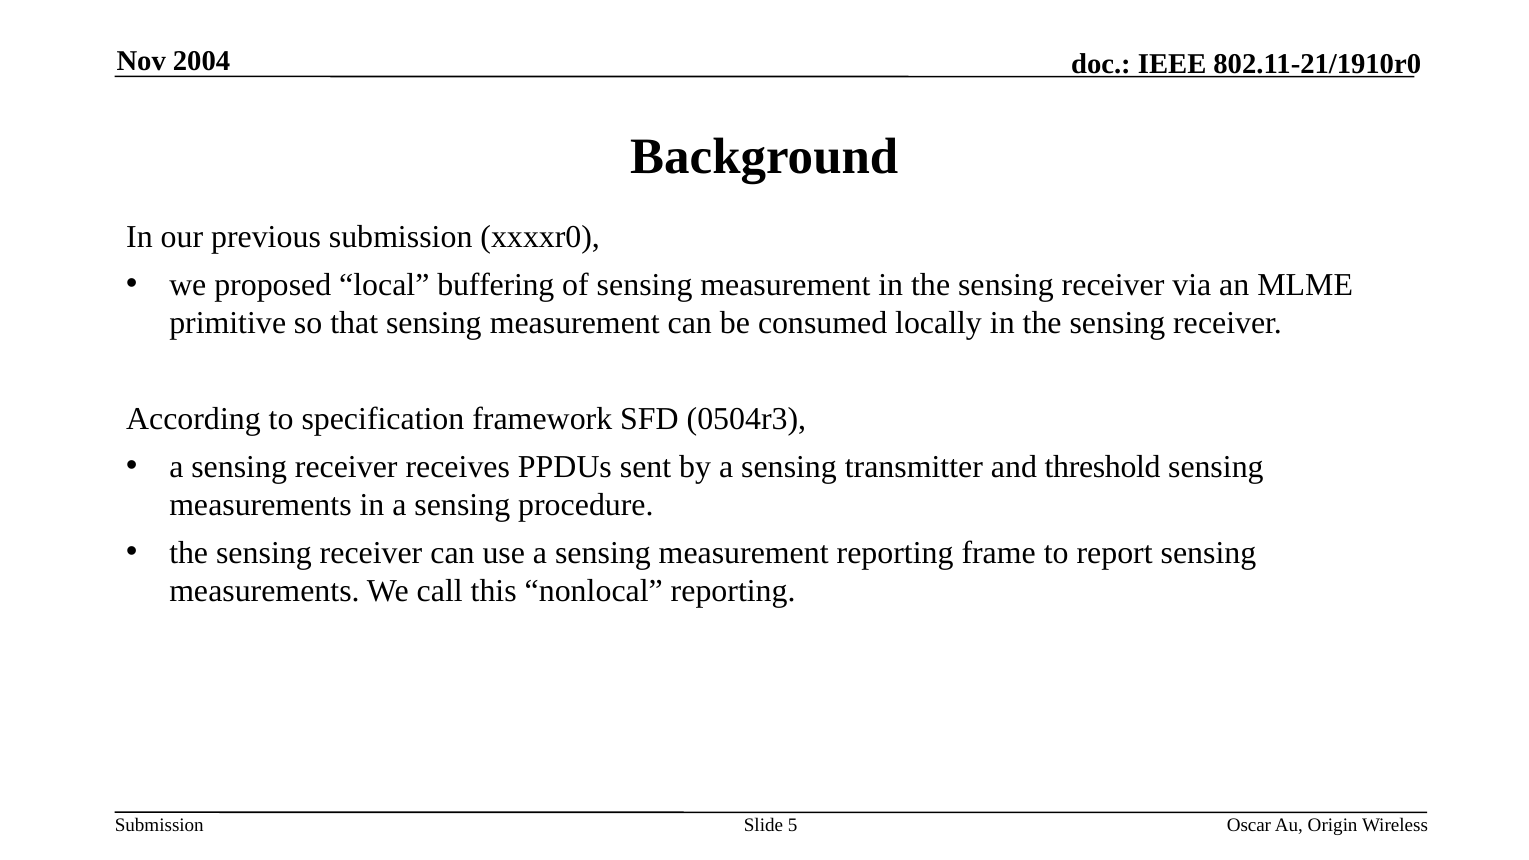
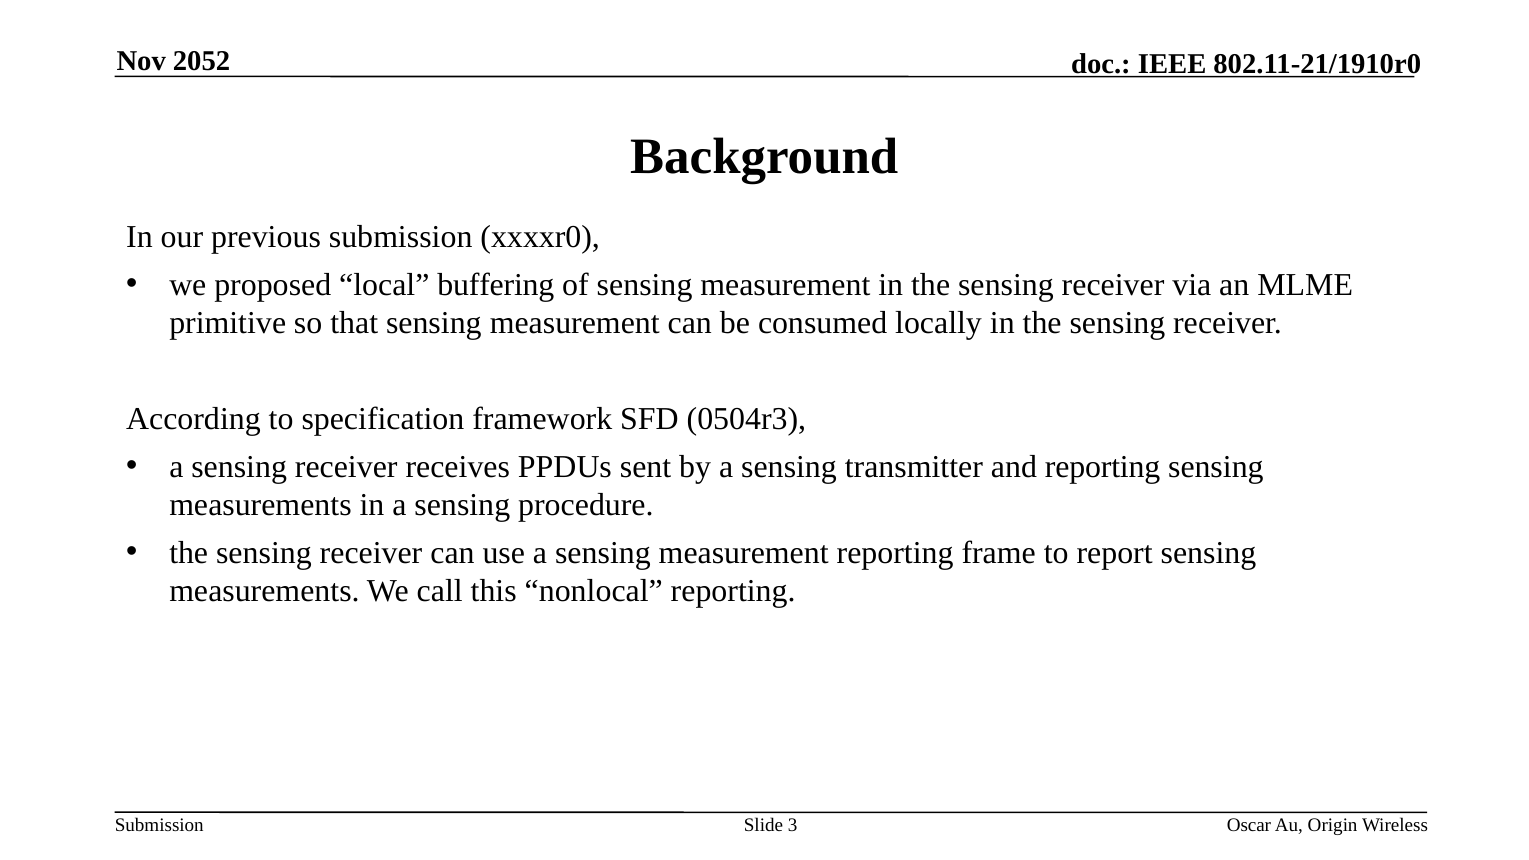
2004: 2004 -> 2052 (202, 61)
and threshold: threshold -> reporting (1103, 467)
5: 5 -> 3 (793, 825)
